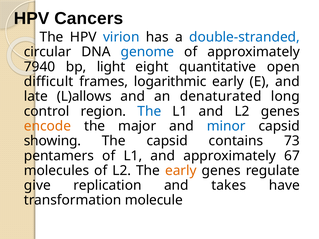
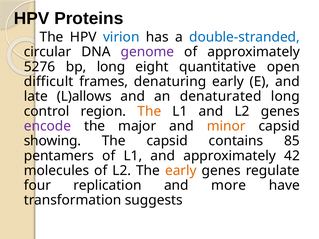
Cancers: Cancers -> Proteins (89, 18)
genome colour: blue -> purple (147, 52)
7940: 7940 -> 5276 (40, 67)
bp light: light -> long (111, 67)
logarithmic: logarithmic -> denaturing (170, 82)
The colour: blue -> orange (149, 111)
encode colour: orange -> purple (48, 126)
minor colour: blue -> orange (226, 126)
73: 73 -> 85 (292, 141)
67: 67 -> 42 (292, 156)
give: give -> four (37, 186)
takes: takes -> more (229, 186)
molecule: molecule -> suggests (154, 200)
